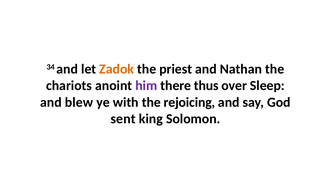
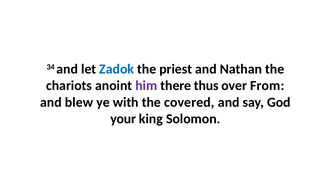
Zadok colour: orange -> blue (117, 69)
Sleep: Sleep -> From (267, 86)
rejoicing: rejoicing -> covered (189, 102)
sent: sent -> your (123, 119)
